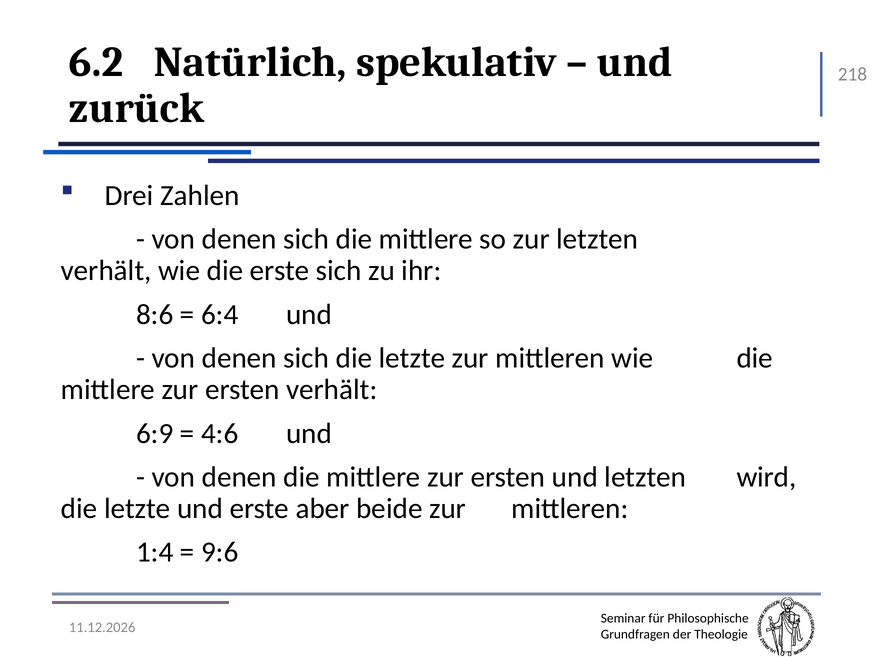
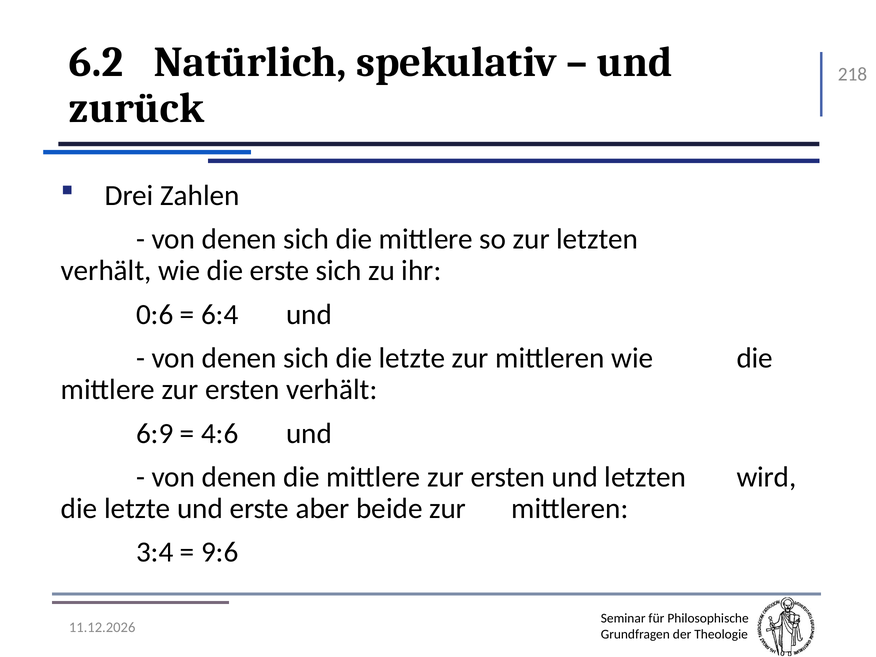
8:6: 8:6 -> 0:6 (155, 314)
1:4: 1:4 -> 3:4 (155, 552)
